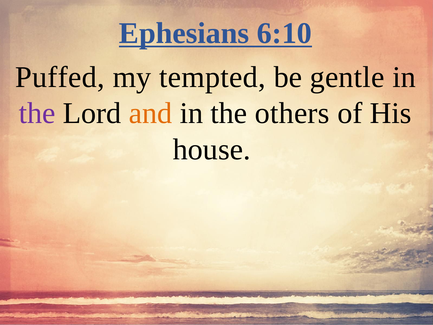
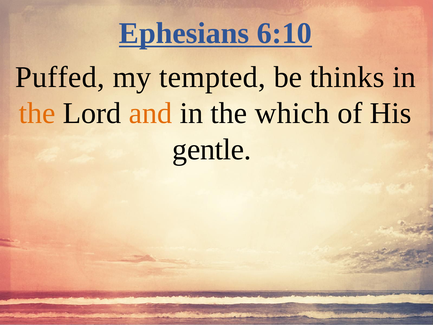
gentle: gentle -> thinks (347, 77)
the colour: purple -> orange (37, 113)
others: others -> which (292, 113)
house: house -> gentle (212, 149)
